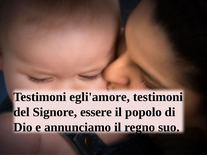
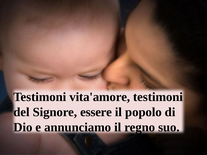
egli'amore: egli'amore -> vita'amore (100, 97)
